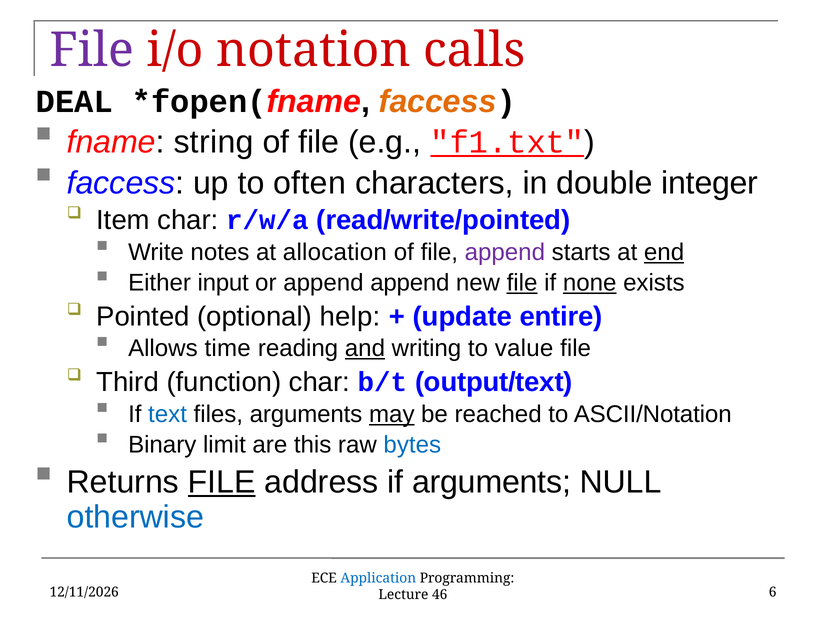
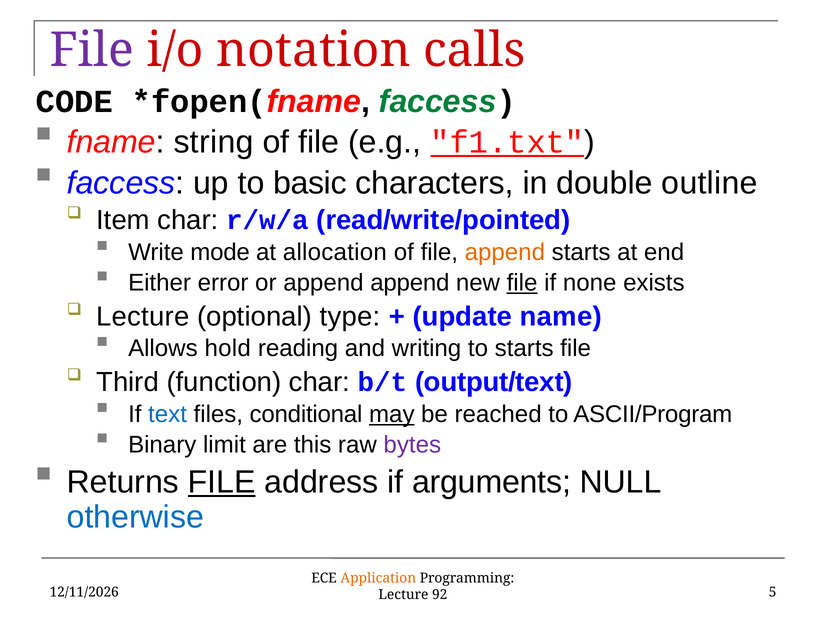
DEAL: DEAL -> CODE (74, 101)
faccess colour: orange -> green (438, 101)
often: often -> basic (310, 183)
integer: integer -> outline (709, 183)
notes: notes -> mode (220, 252)
append colour: purple -> orange (505, 252)
end underline: present -> none (664, 252)
input: input -> error (223, 283)
none underline: present -> none (590, 283)
Pointed: Pointed -> Lecture (143, 316)
help: help -> type (350, 316)
entire: entire -> name (561, 316)
time: time -> hold (228, 348)
and underline: present -> none (365, 348)
to value: value -> starts (524, 348)
files arguments: arguments -> conditional (306, 414)
ASCII/Notation: ASCII/Notation -> ASCII/Program (653, 414)
bytes colour: blue -> purple (412, 444)
Application colour: blue -> orange (378, 578)
6: 6 -> 5 (773, 592)
46: 46 -> 92 (440, 594)
